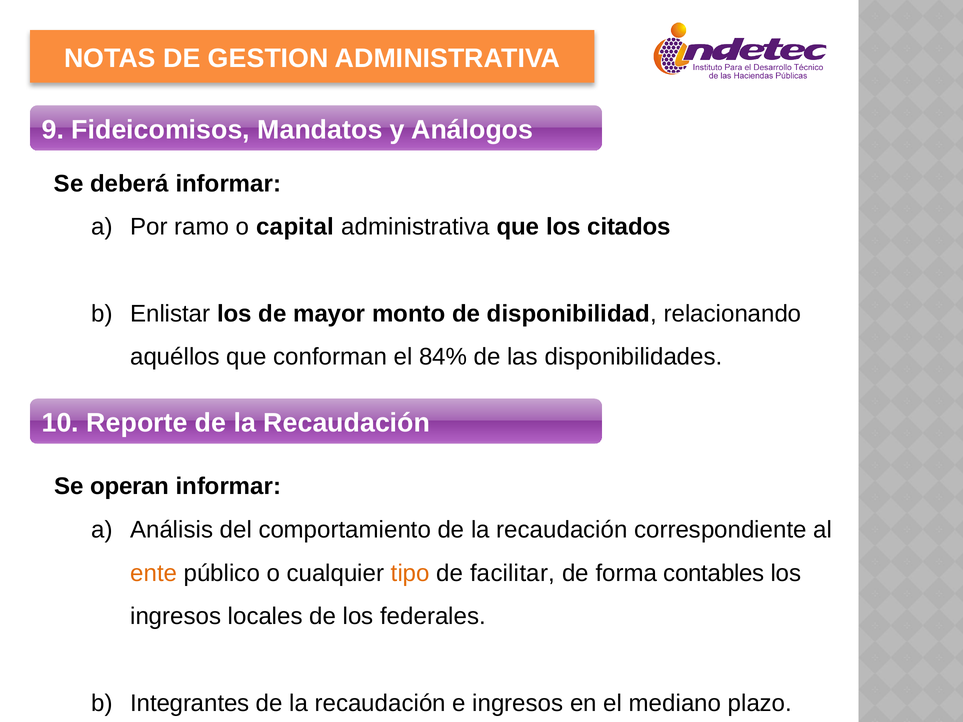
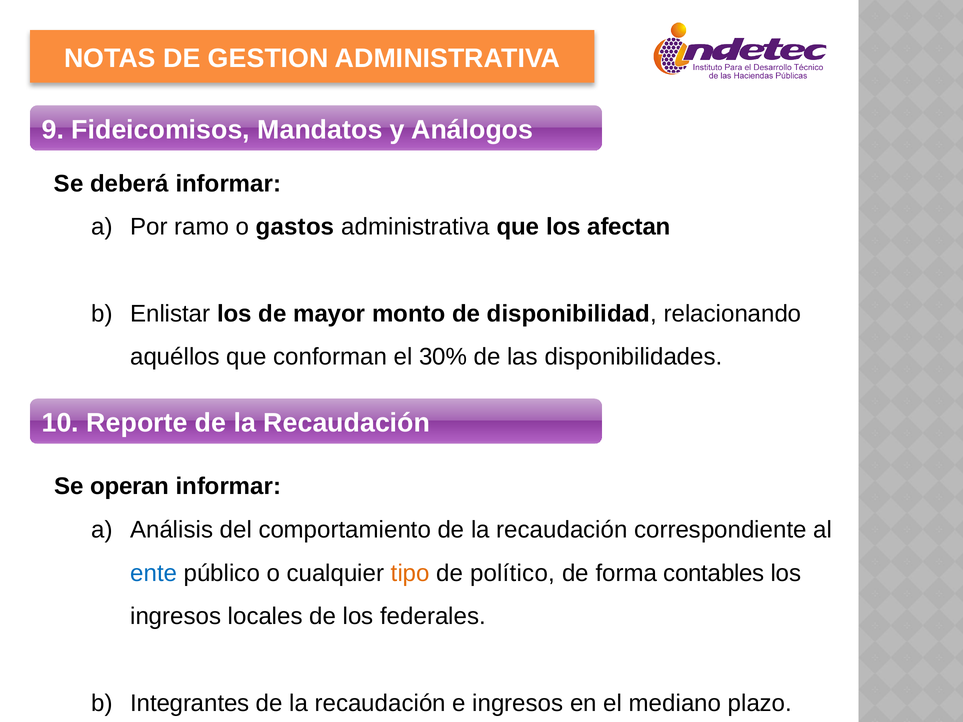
capital: capital -> gastos (295, 227)
citados: citados -> afectan (629, 227)
84%: 84% -> 30% (443, 357)
ente colour: orange -> blue (154, 573)
facilitar: facilitar -> político (513, 573)
